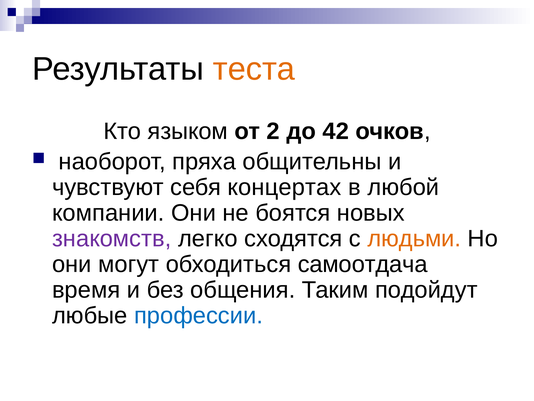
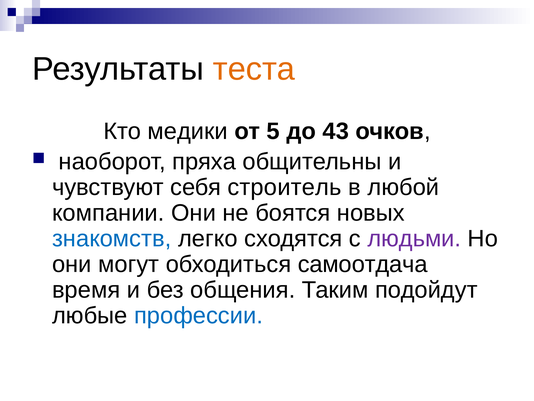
языком: языком -> медики (188, 131)
2: 2 -> 5 (273, 131)
42: 42 -> 43 (336, 131)
концертах: концертах -> строитель (285, 187)
знакомств colour: purple -> blue (112, 238)
людьми colour: orange -> purple (414, 238)
